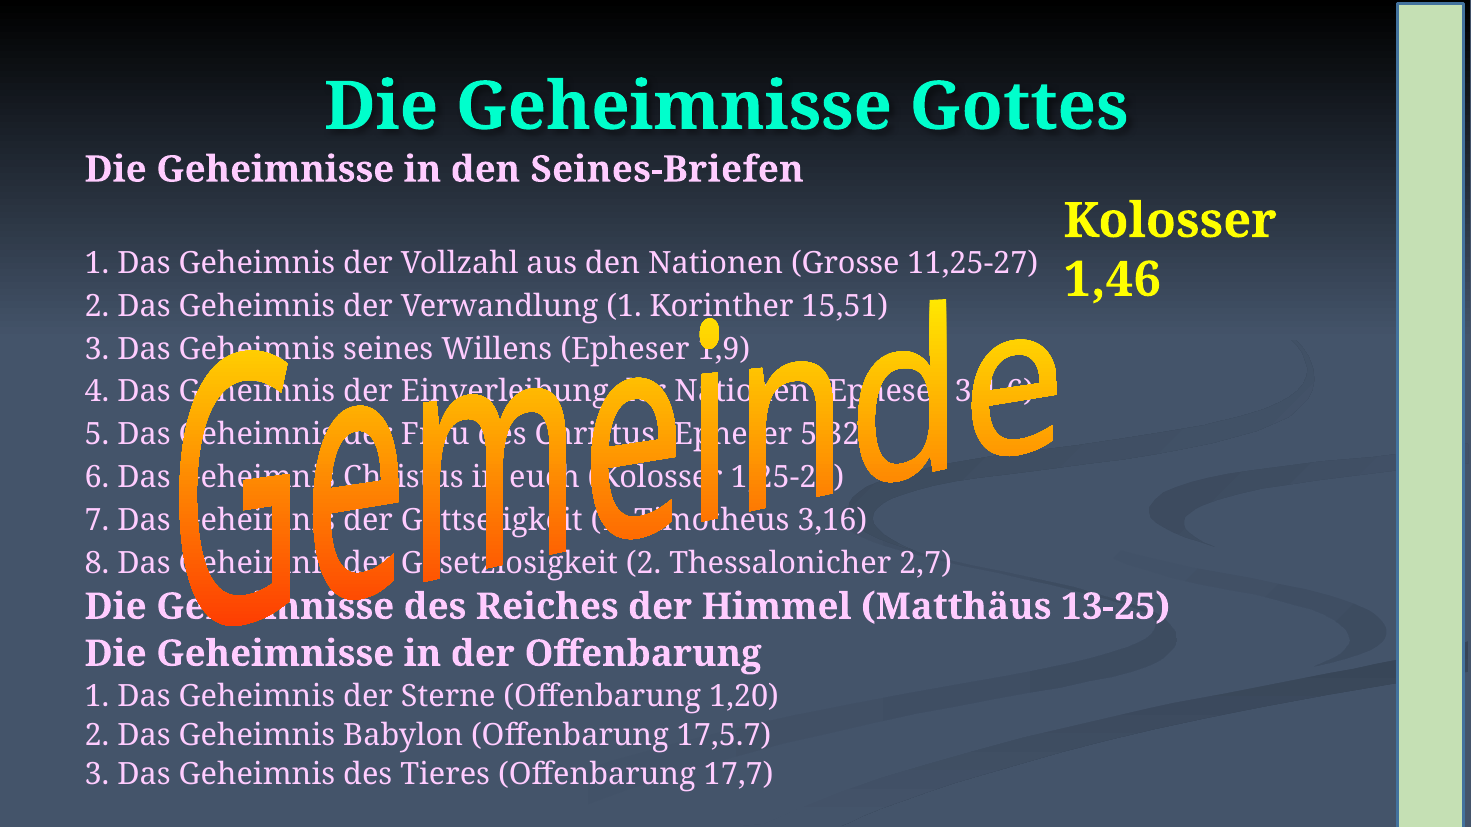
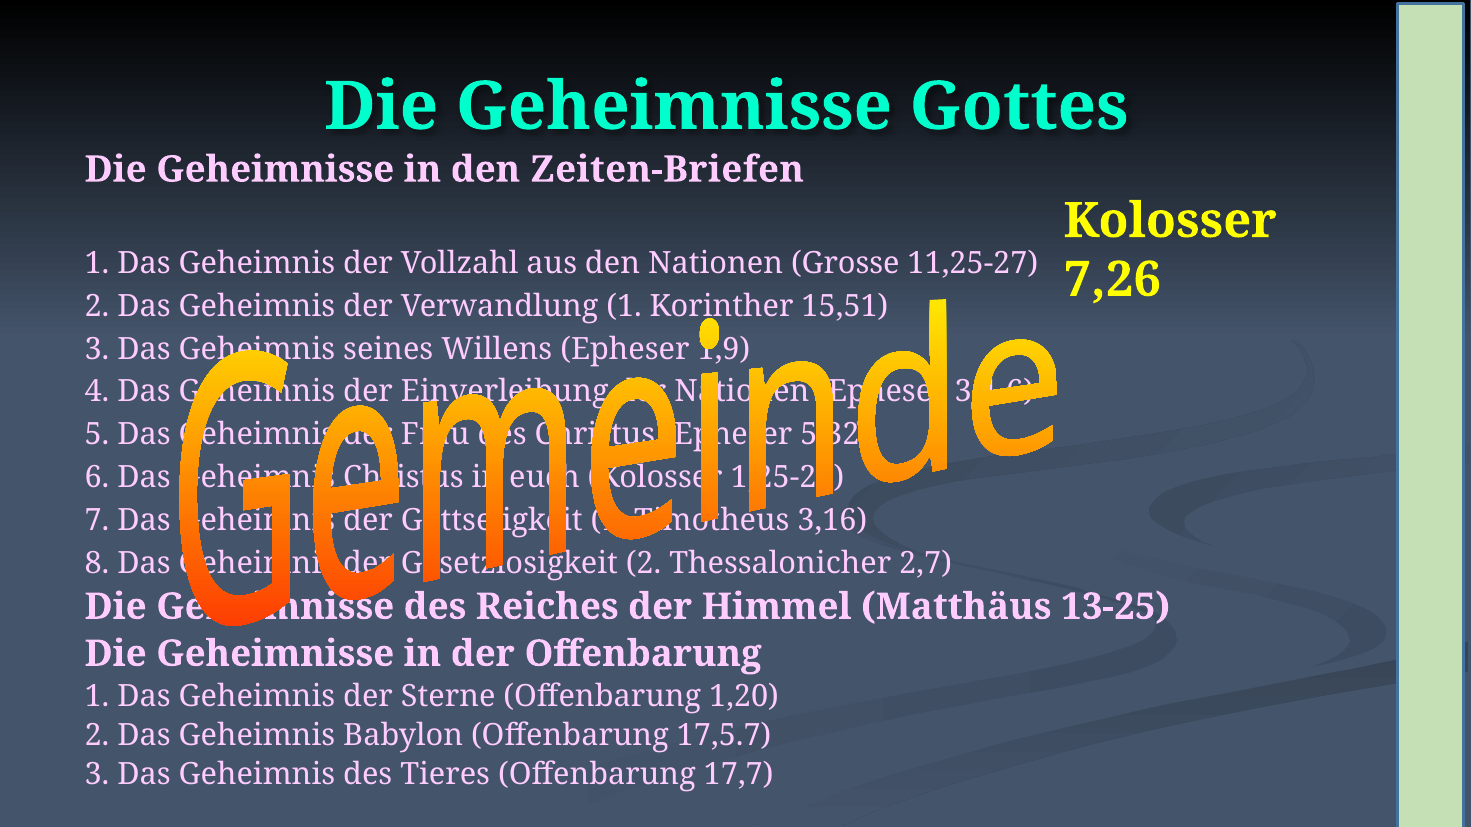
Seines-Briefen: Seines-Briefen -> Zeiten-Briefen (667, 170)
1,46: 1,46 -> 7,26 (1112, 280)
